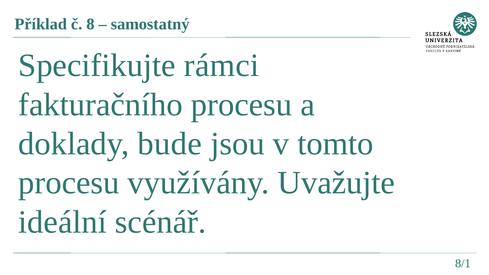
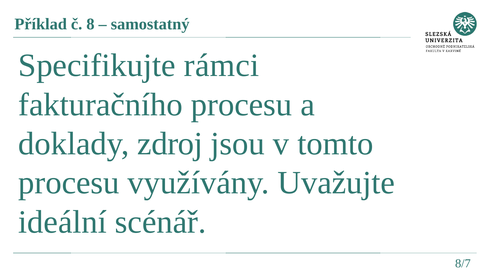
bude: bude -> zdroj (170, 144)
8/1: 8/1 -> 8/7 (463, 264)
